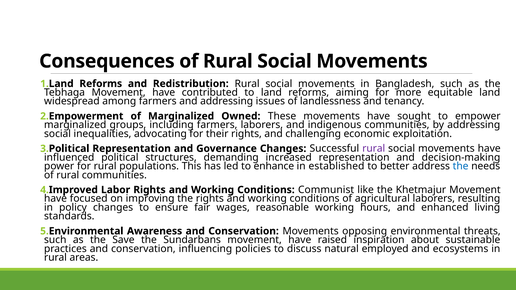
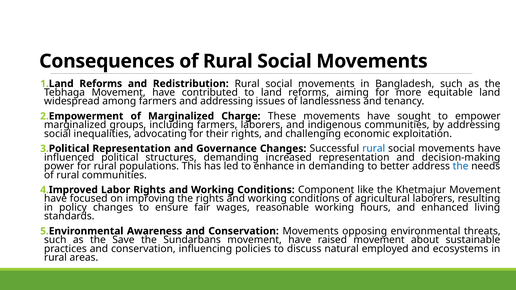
Owned: Owned -> Charge (241, 116)
rural colour: purple -> blue (374, 149)
in established: established -> demanding (336, 166)
Communist: Communist -> Component (326, 190)
raised inspiration: inspiration -> movement (379, 240)
